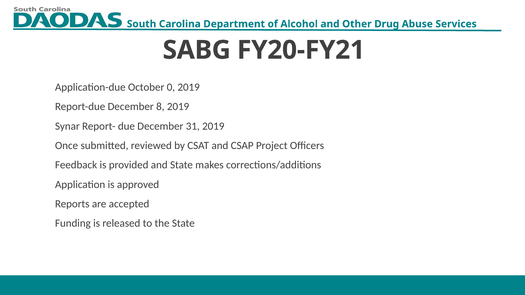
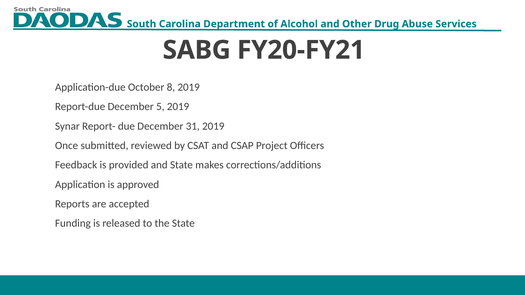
0: 0 -> 8 (171, 87)
8: 8 -> 5 (160, 107)
